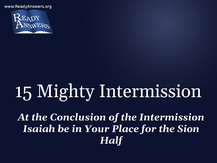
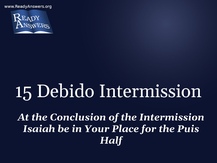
Mighty: Mighty -> Debido (66, 91)
Sion: Sion -> Puis (188, 129)
